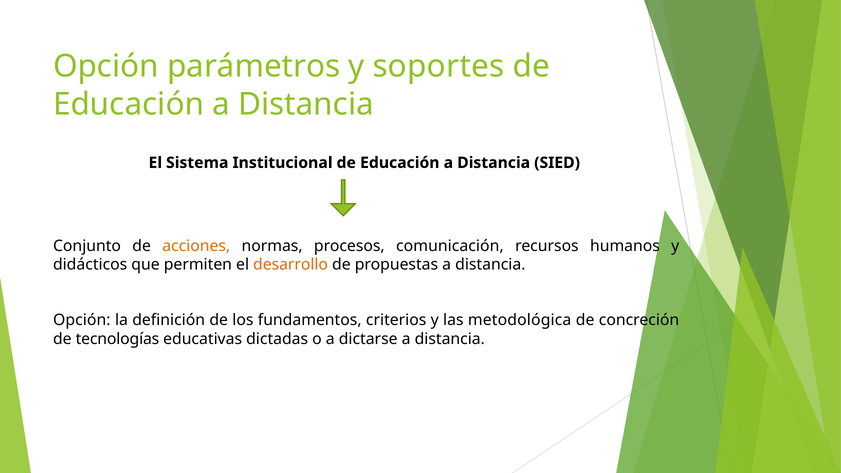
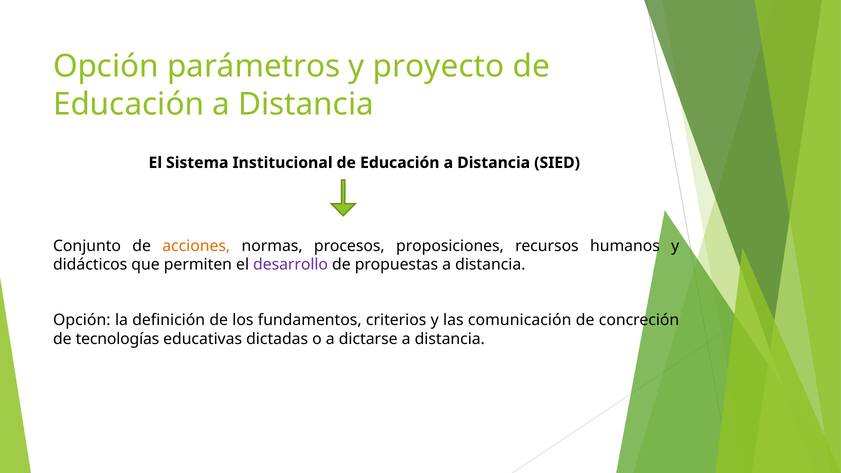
soportes: soportes -> proyecto (439, 66)
comunicación: comunicación -> proposiciones (450, 246)
desarrollo colour: orange -> purple (291, 265)
metodológica: metodológica -> comunicación (520, 320)
